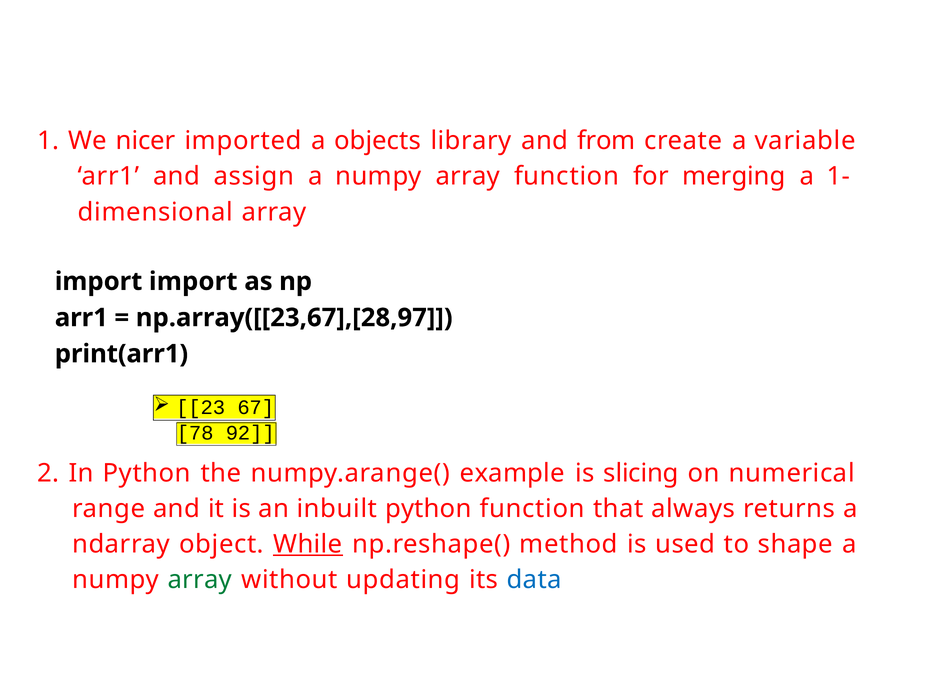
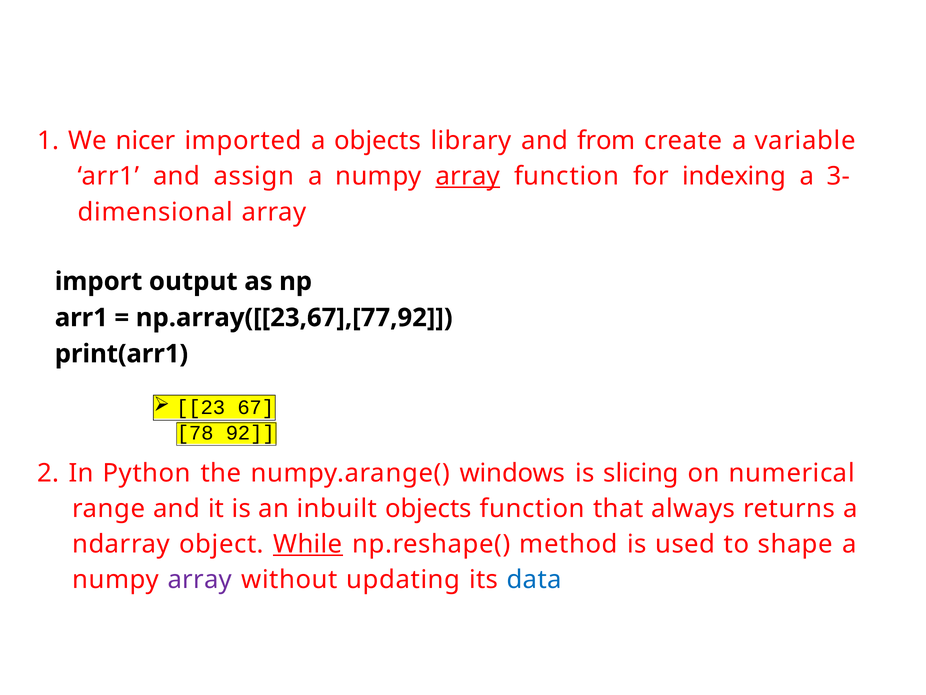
array underline: none -> present (468, 176)
merging: merging -> indexing (734, 176)
1-: 1- -> 3- (838, 176)
import import: import -> output (193, 281)
np.array([[23,67],[28,97: np.array([[23,67],[28,97 -> np.array([[23,67],[77,92 (294, 317)
example: example -> windows (513, 473)
inbuilt python: python -> objects (428, 508)
array colour: green -> purple (200, 579)
